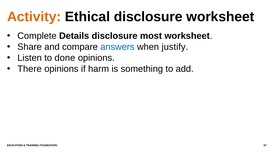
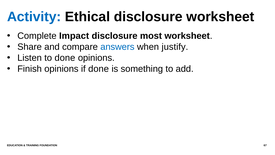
Activity colour: orange -> blue (34, 17)
Details: Details -> Impact (74, 36)
There: There -> Finish (30, 69)
if harm: harm -> done (99, 69)
